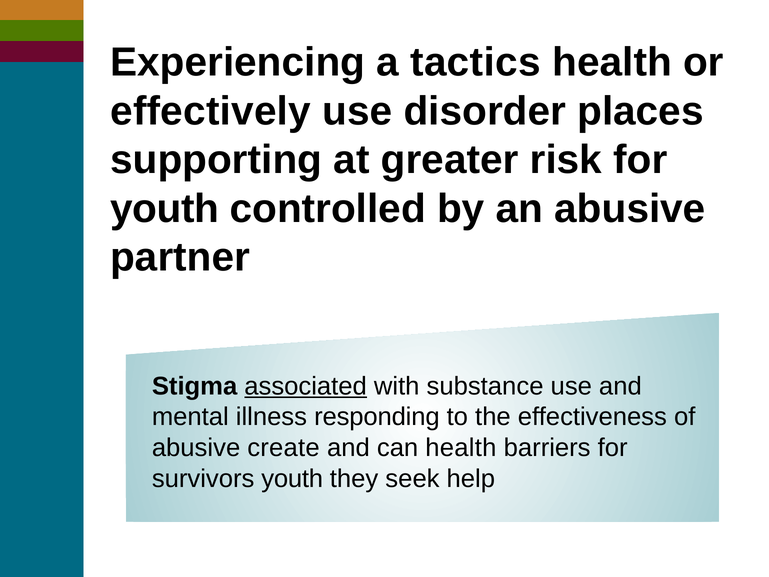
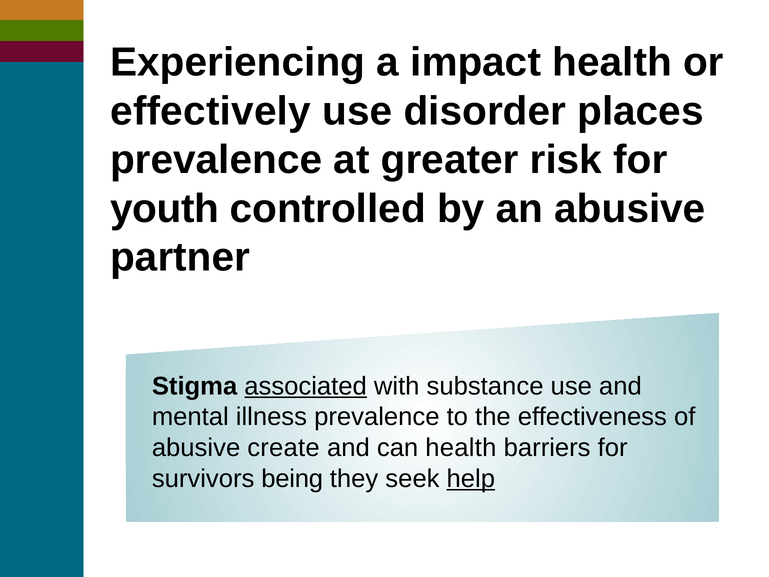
tactics: tactics -> impact (476, 62)
supporting: supporting -> prevalence (216, 160)
illness responding: responding -> prevalence (377, 417)
survivors youth: youth -> being (292, 478)
help underline: none -> present (471, 478)
